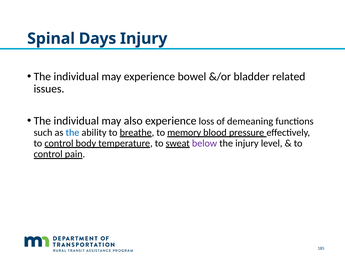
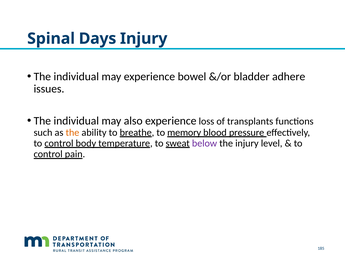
related: related -> adhere (289, 77)
demeaning: demeaning -> transplants (250, 122)
the colour: blue -> orange (72, 133)
